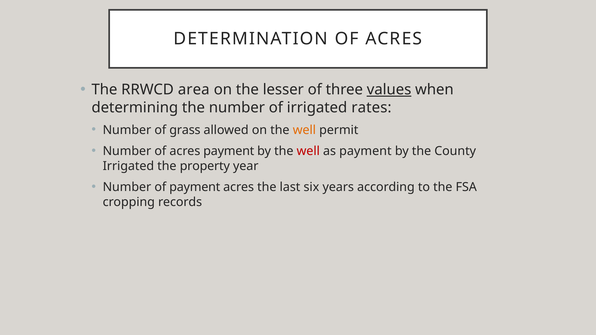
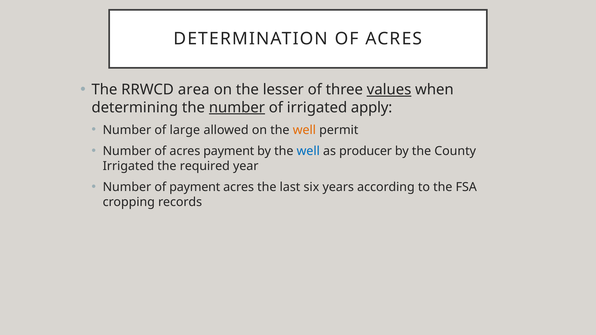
number underline: none -> present (237, 108)
rates: rates -> apply (372, 108)
grass: grass -> large (185, 130)
well colour: red -> blue (308, 151)
as payment: payment -> producer (366, 151)
property: property -> required (205, 166)
